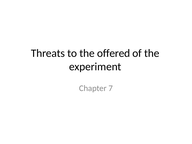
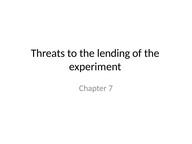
offered: offered -> lending (114, 53)
